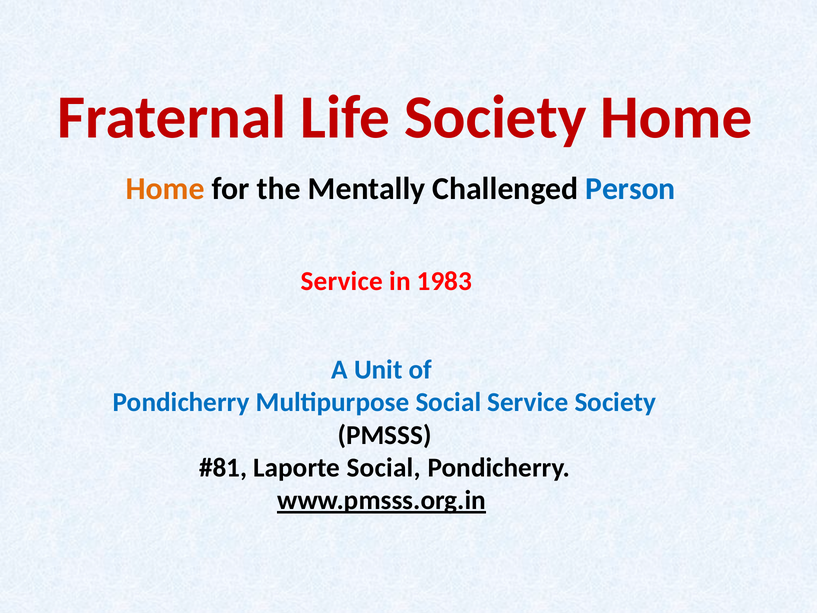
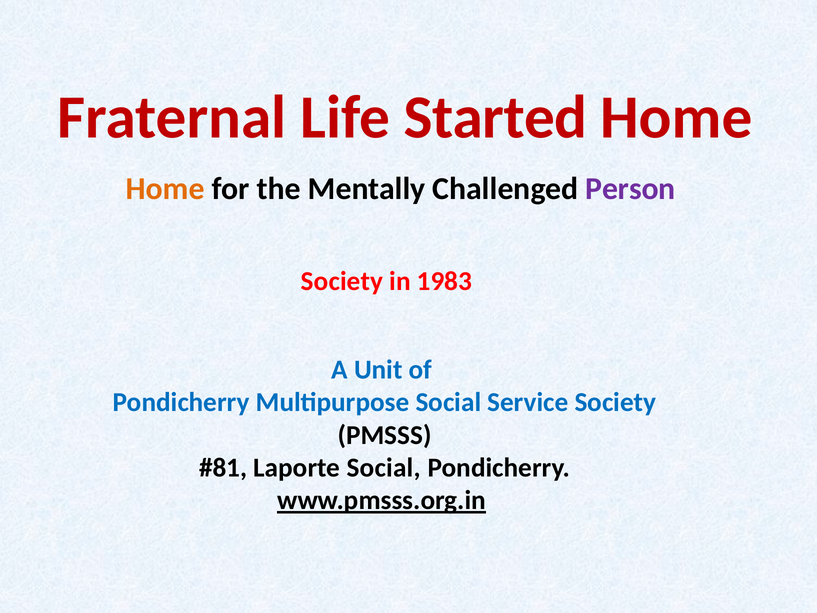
Life Society: Society -> Started (496, 118)
Person colour: blue -> purple (630, 189)
Service: Service -> Society (342, 281)
